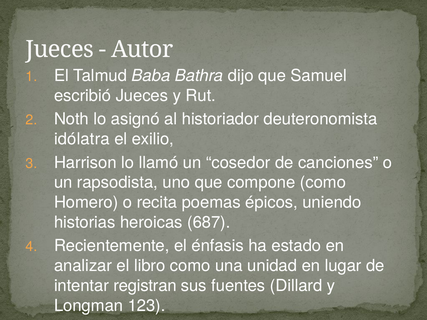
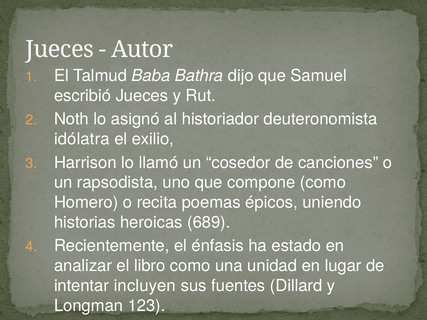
687: 687 -> 689 (209, 223)
registran: registran -> incluyen (145, 286)
